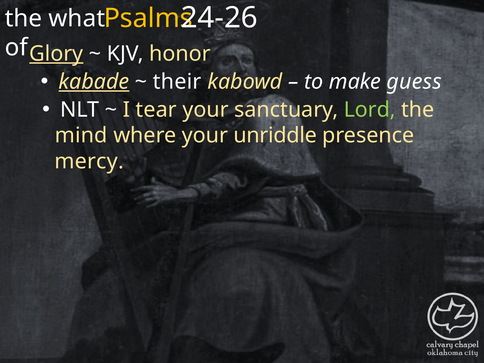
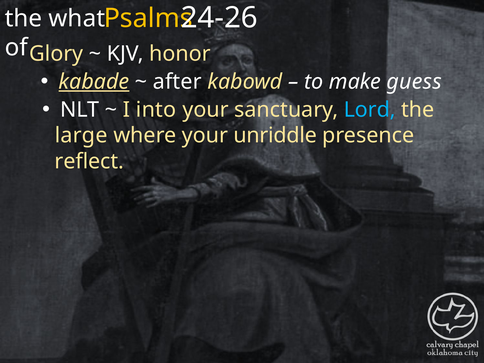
Glory underline: present -> none (56, 54)
their: their -> after (177, 82)
tear: tear -> into (156, 110)
Lord colour: light green -> light blue (370, 110)
mind: mind -> large (81, 136)
mercy: mercy -> reflect (89, 161)
